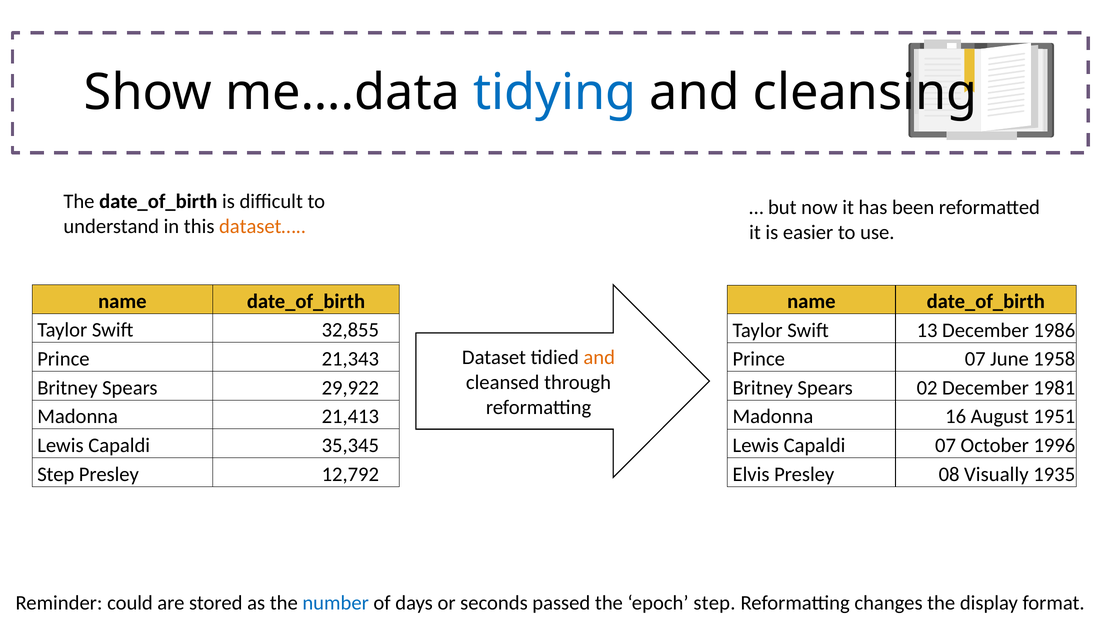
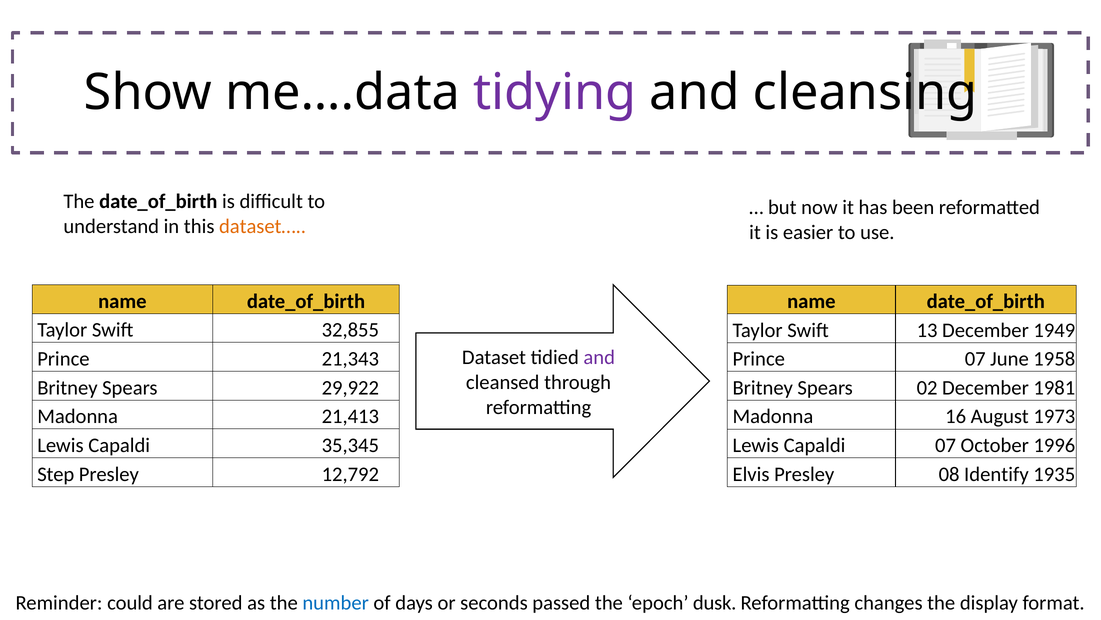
tidying colour: blue -> purple (555, 92)
1986: 1986 -> 1949 (1054, 330)
and colour: orange -> purple (599, 357)
1951: 1951 -> 1973 (1054, 416)
Visually: Visually -> Identify (996, 474)
epoch step: step -> dusk (715, 602)
